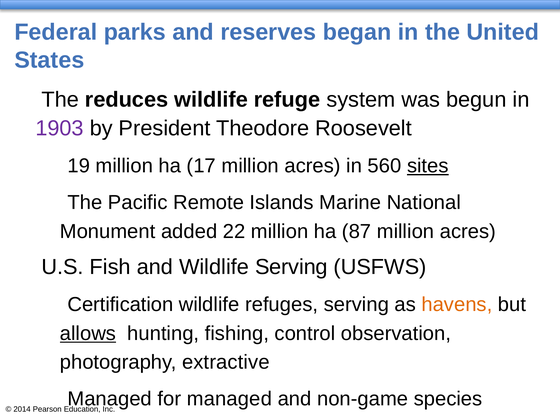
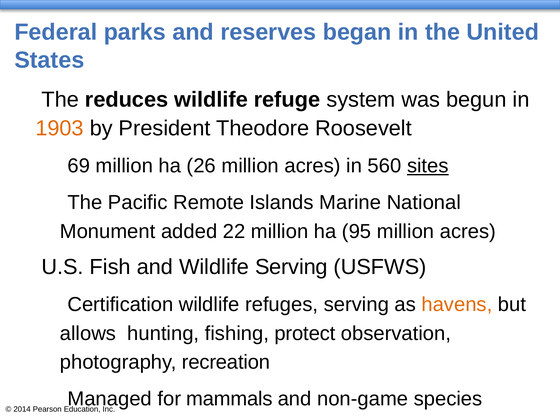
1903 colour: purple -> orange (60, 128)
19: 19 -> 69 (79, 166)
17: 17 -> 26 (201, 166)
87: 87 -> 95 (357, 231)
allows underline: present -> none (88, 333)
control: control -> protect (305, 333)
extractive: extractive -> recreation (226, 362)
for managed: managed -> mammals (230, 399)
